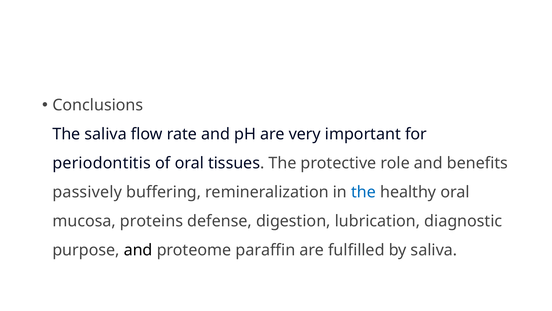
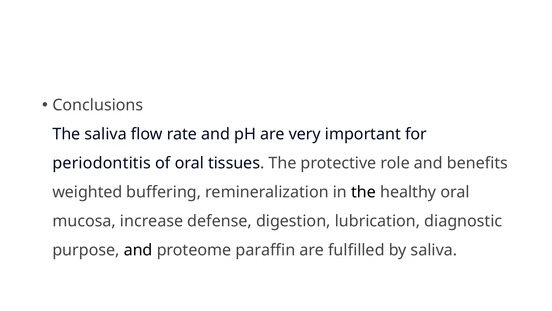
passively: passively -> weighted (87, 192)
the colour: blue -> black (364, 192)
proteins: proteins -> increase (152, 221)
